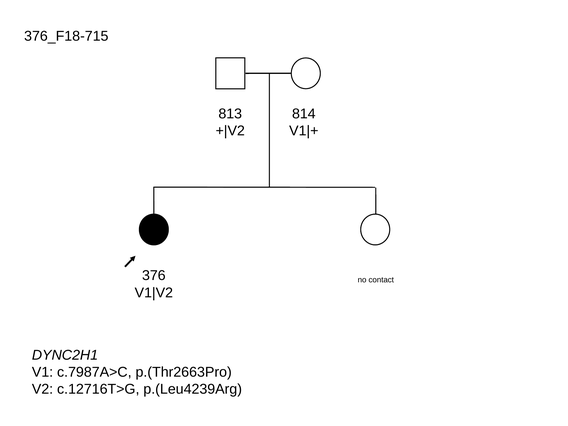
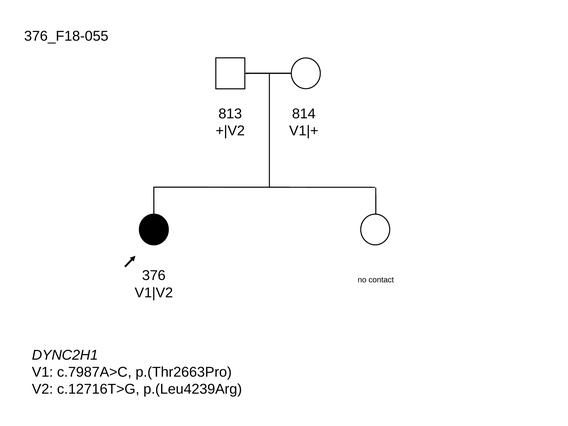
376_F18-715: 376_F18-715 -> 376_F18-055 (66, 36)
